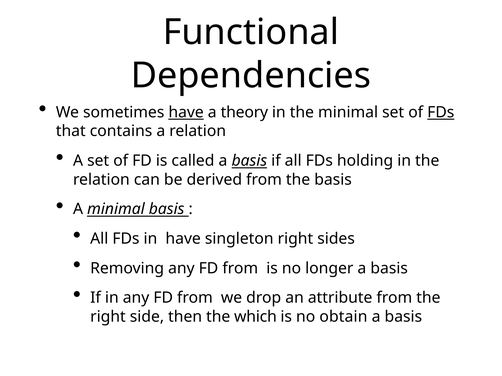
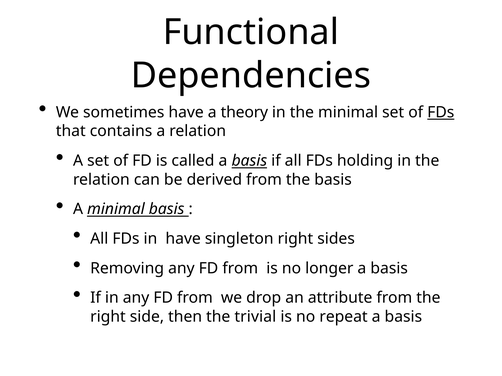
have underline: present -> none (186, 112)
which: which -> trivial (255, 317)
obtain: obtain -> repeat (343, 317)
